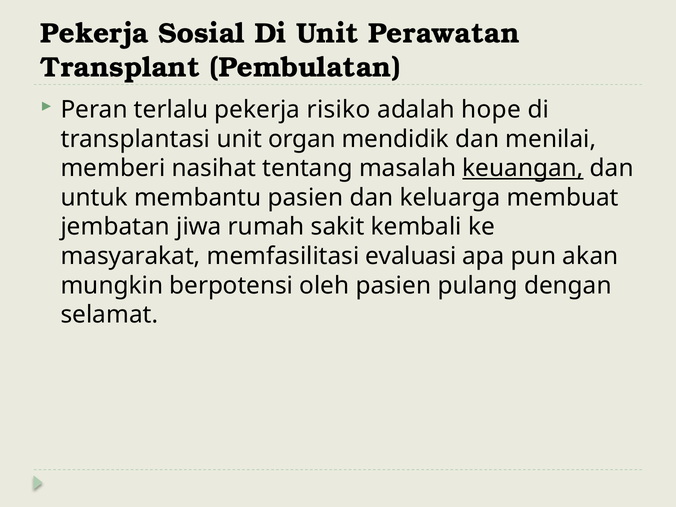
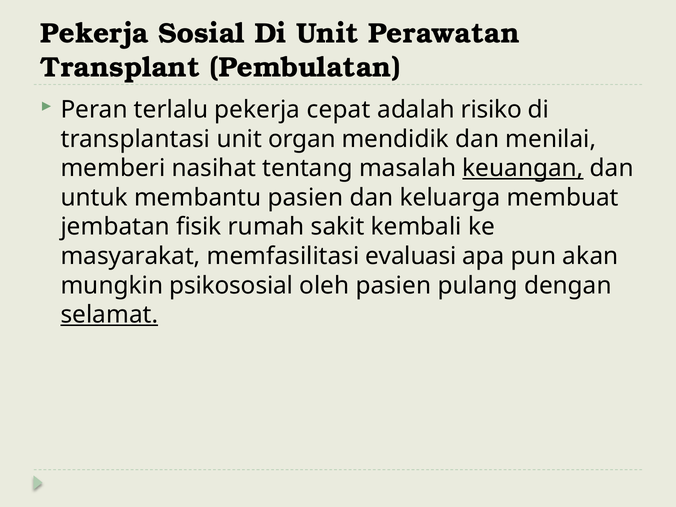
risiko: risiko -> cepat (339, 110)
hope: hope -> risiko (491, 110)
jiwa: jiwa -> fisik (199, 227)
berpotensi: berpotensi -> psikososial (231, 285)
selamat underline: none -> present (109, 315)
